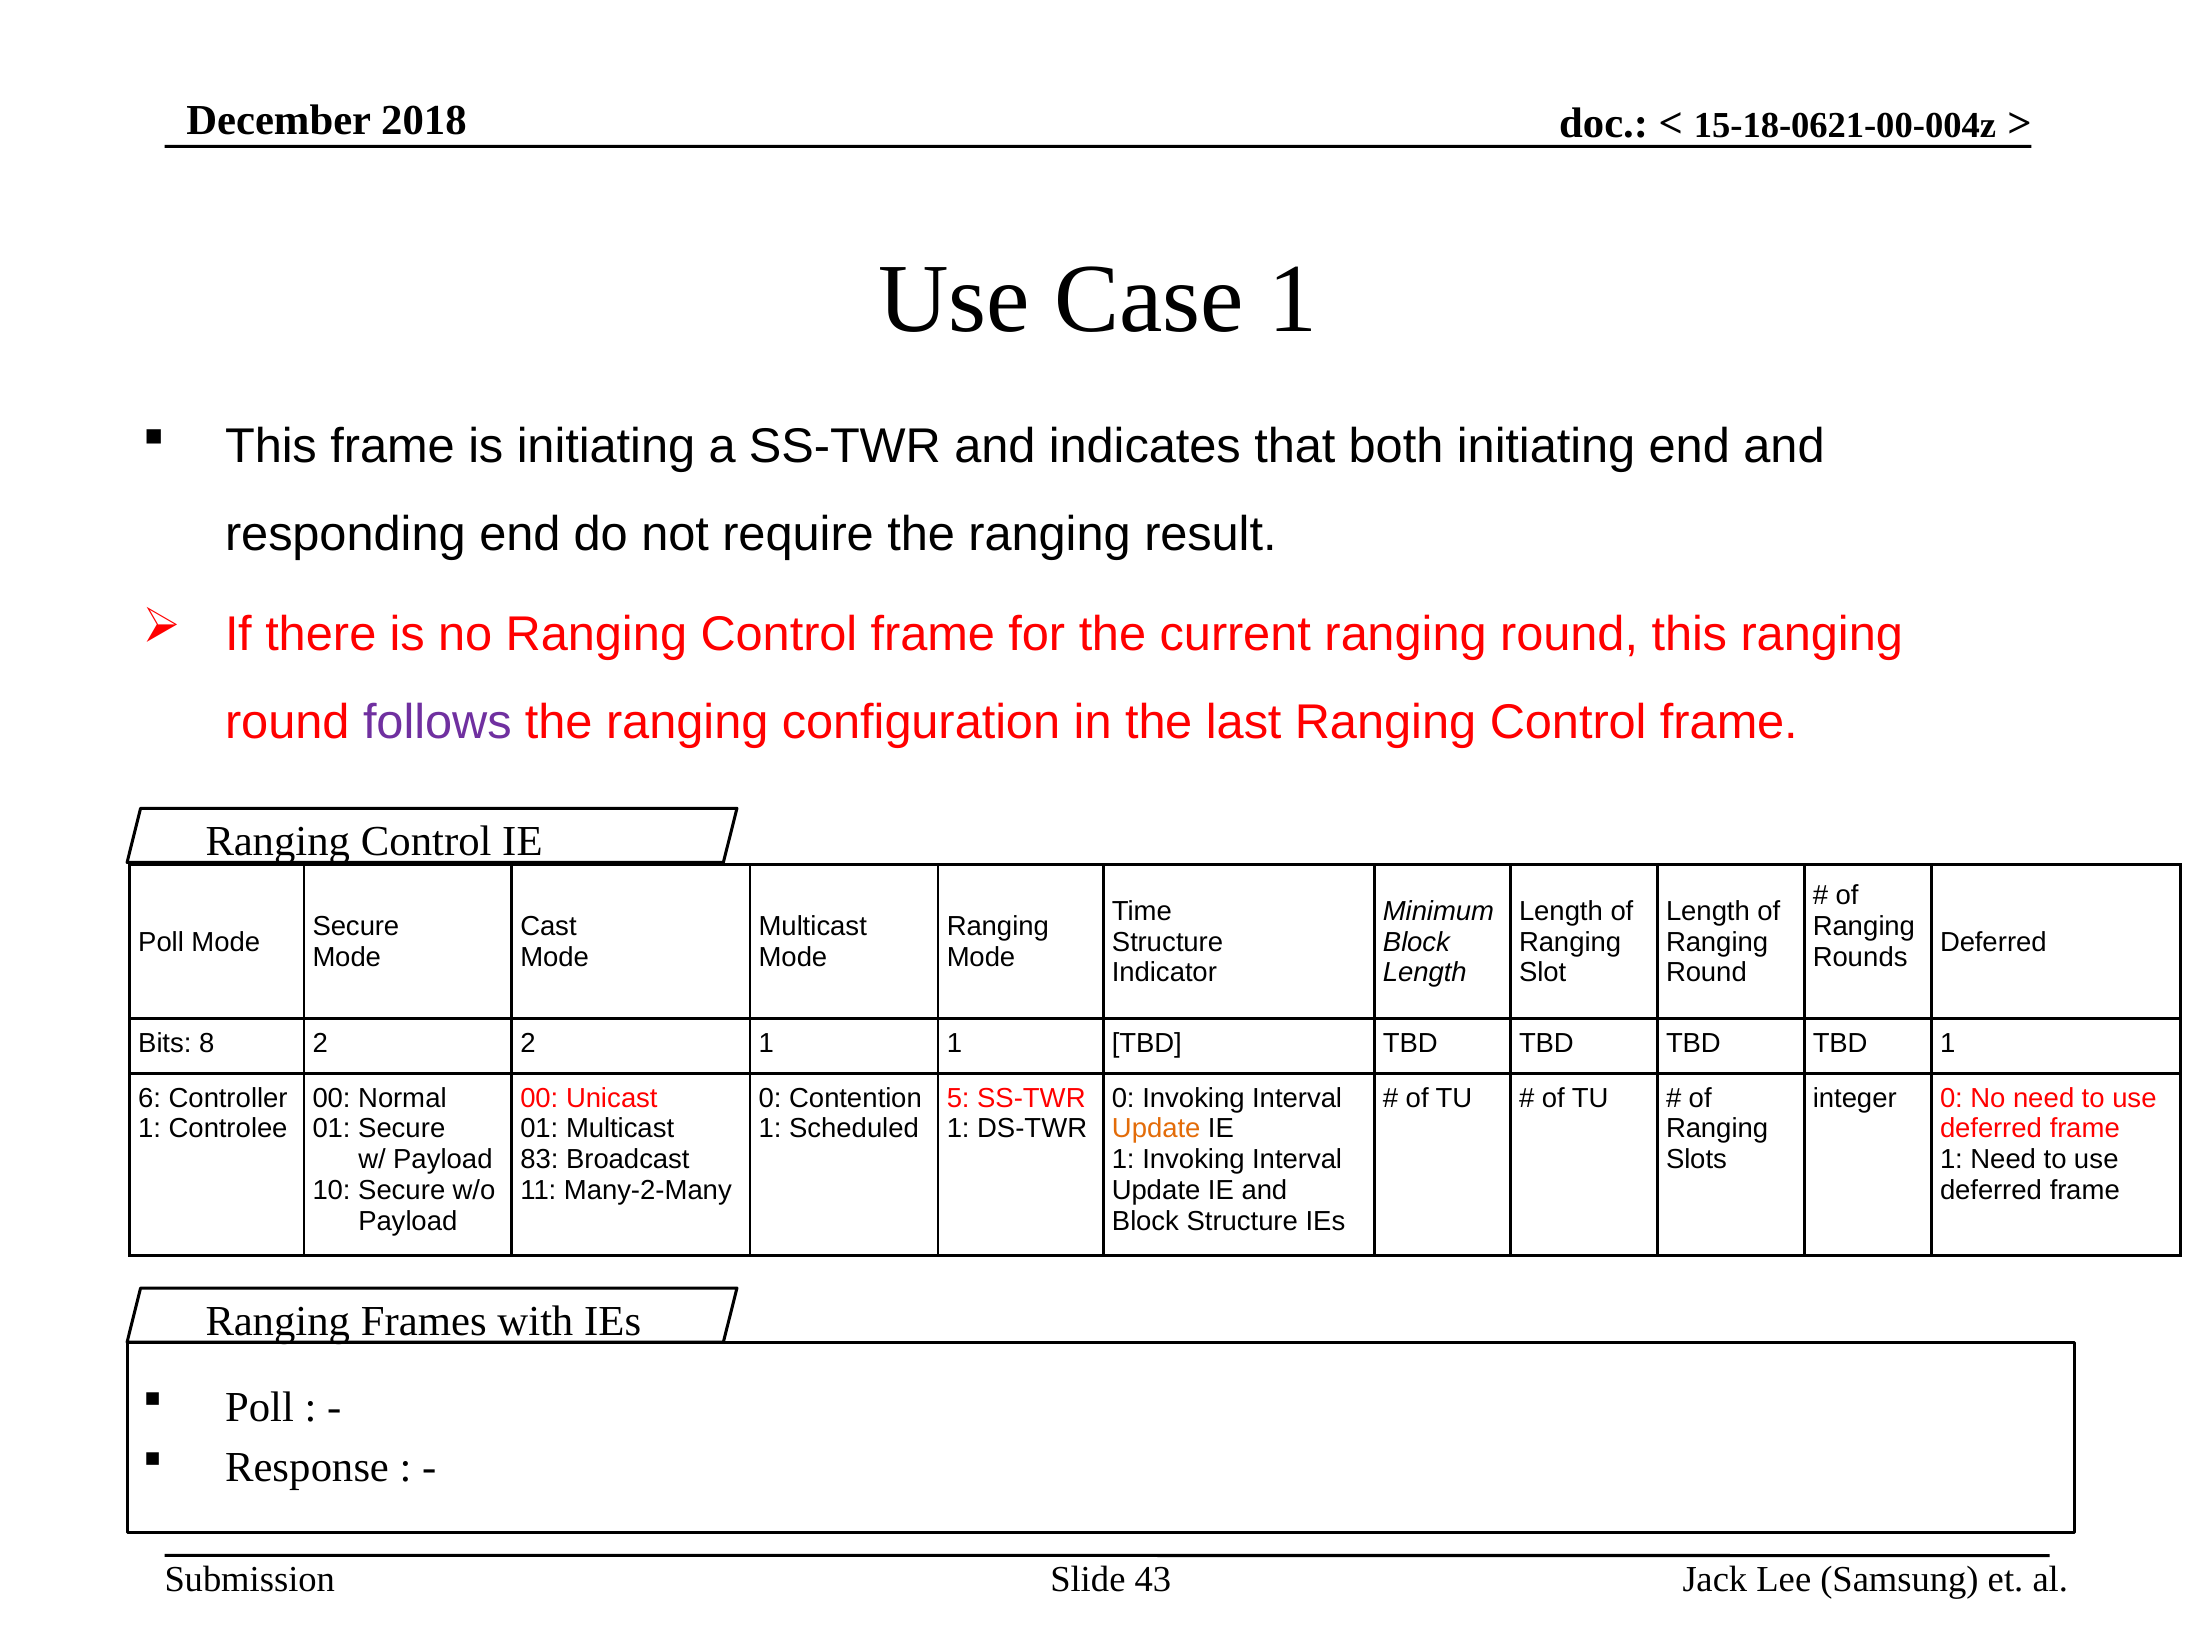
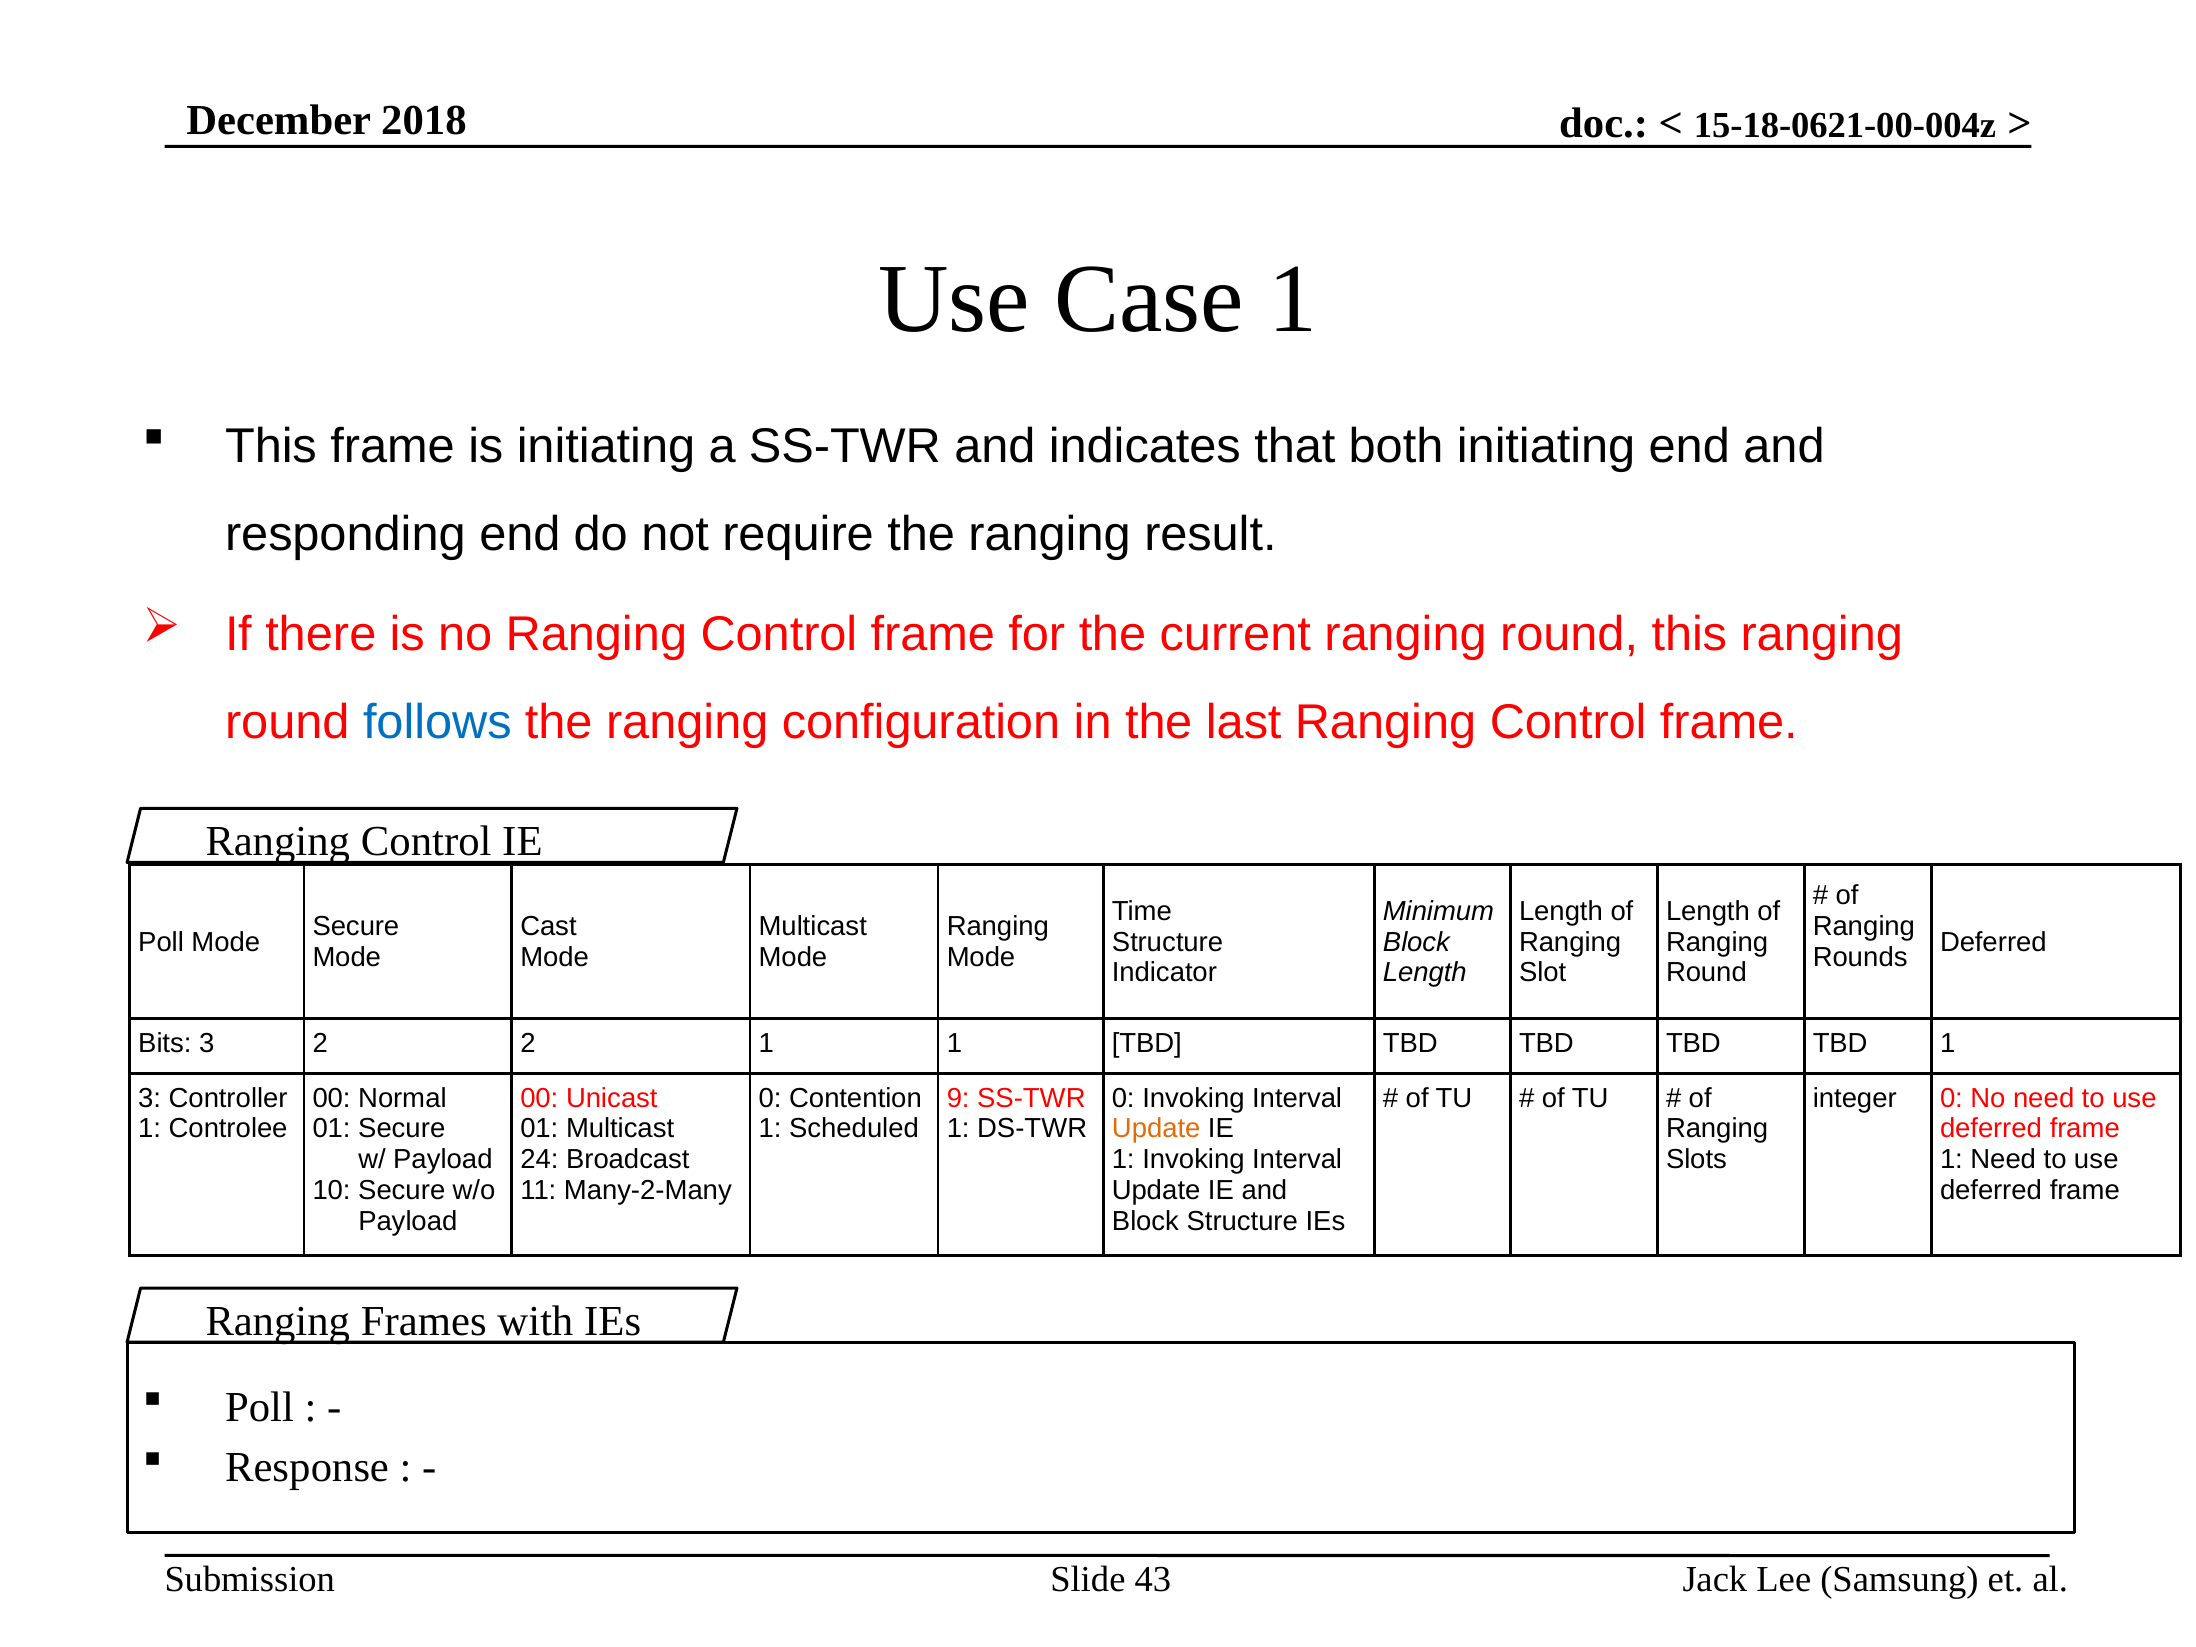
follows colour: purple -> blue (437, 722)
Bits 8: 8 -> 3 (207, 1043)
6: 6 -> 3 (150, 1098)
5: 5 -> 9 (958, 1098)
83: 83 -> 24 (539, 1160)
